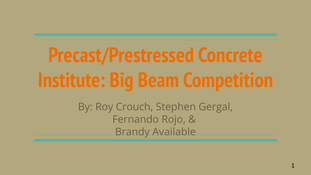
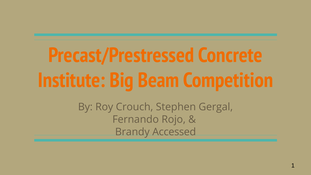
Available: Available -> Accessed (174, 132)
